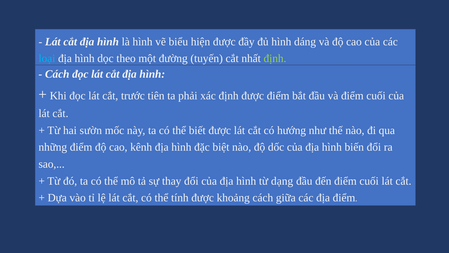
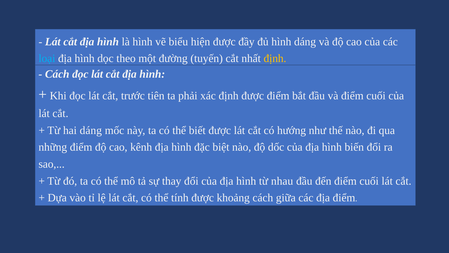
định colour: light green -> yellow (275, 58)
hai sườn: sườn -> dáng (91, 130)
dạng: dạng -> nhau (282, 181)
